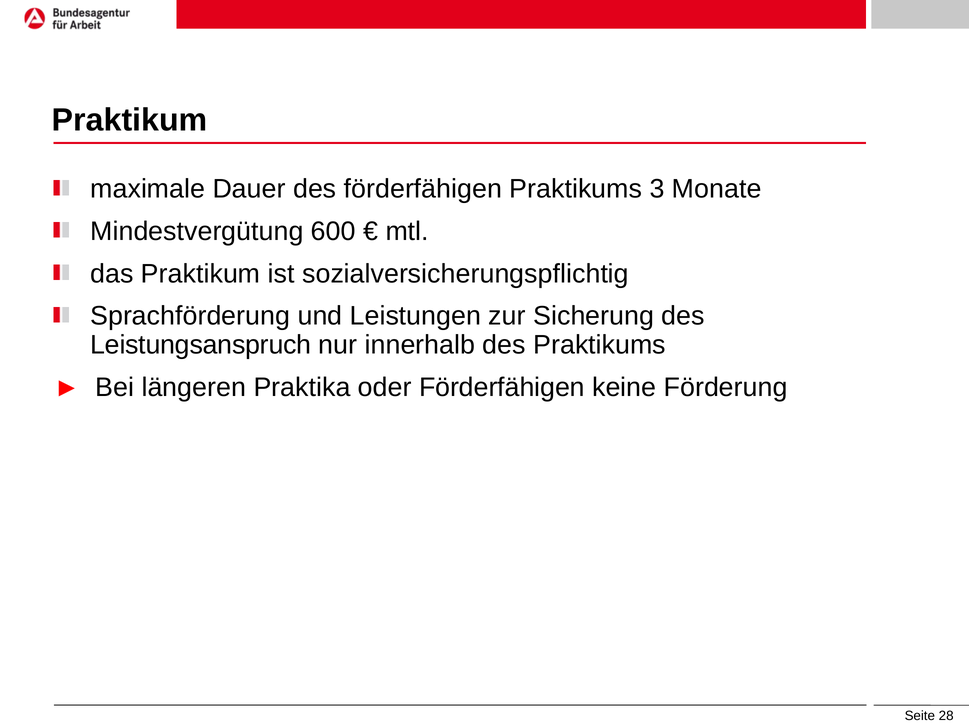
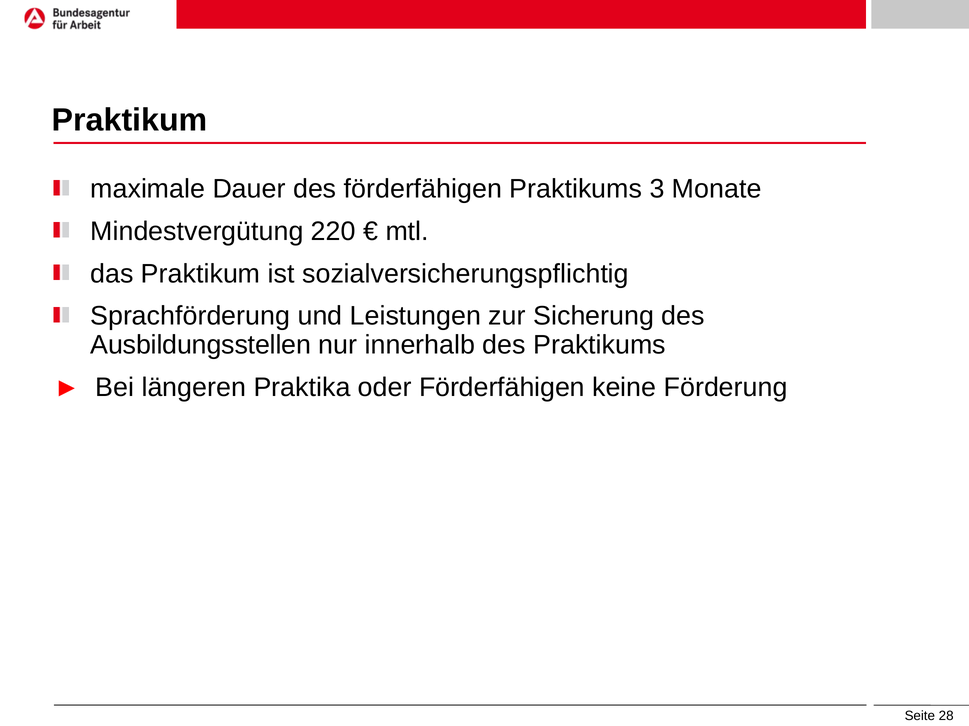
600: 600 -> 220 (333, 232)
Leistungsanspruch: Leistungsanspruch -> Ausbildungsstellen (201, 345)
